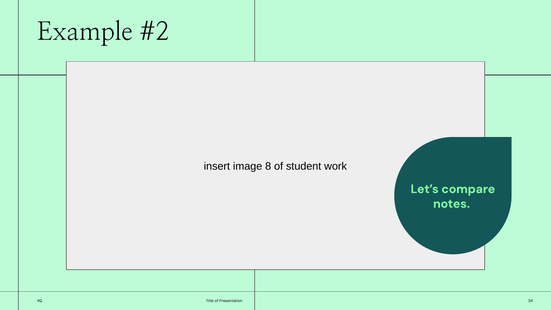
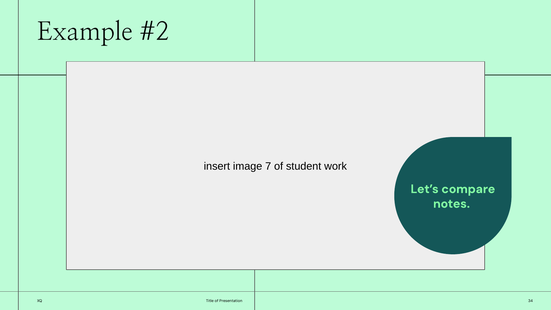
8: 8 -> 7 (268, 166)
